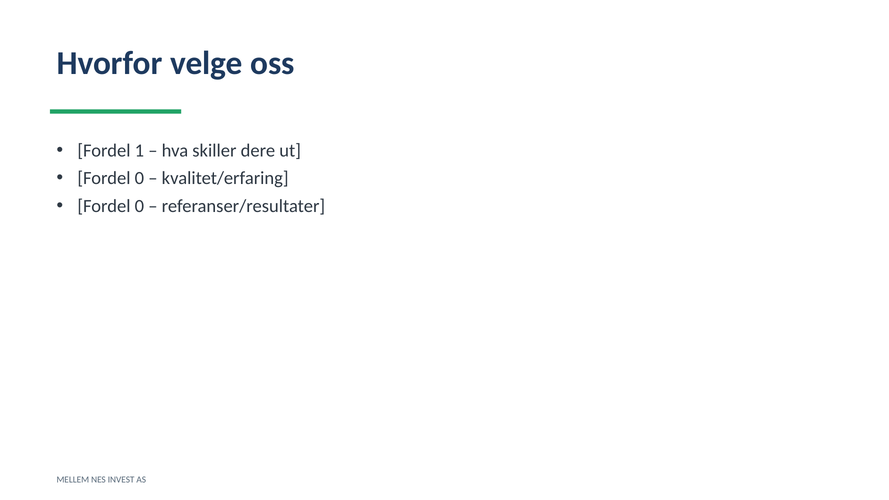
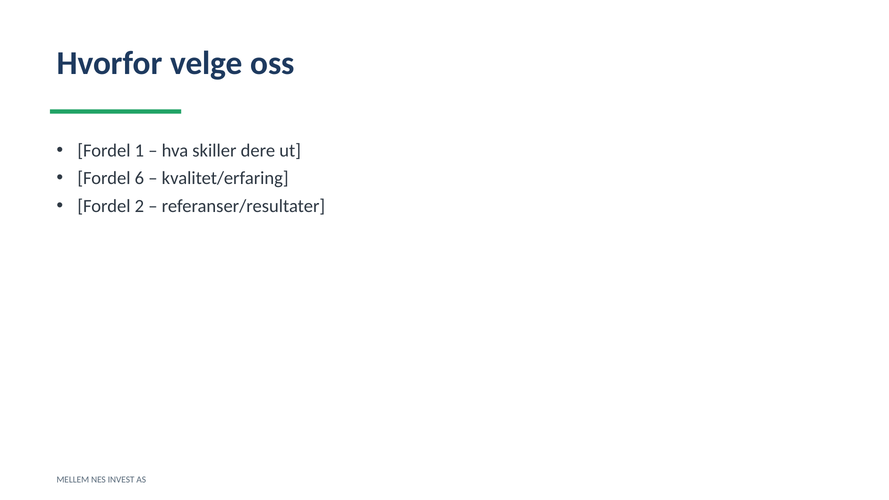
0: 0 -> 6 (139, 178)
0: 0 -> 2 (139, 206)
